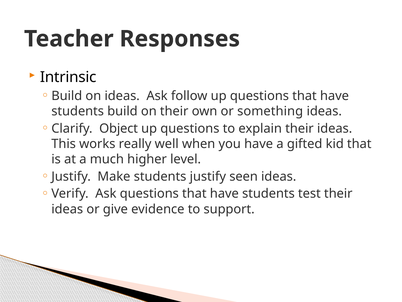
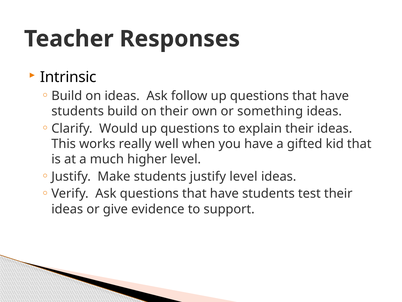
Object: Object -> Would (119, 128)
justify seen: seen -> level (243, 176)
